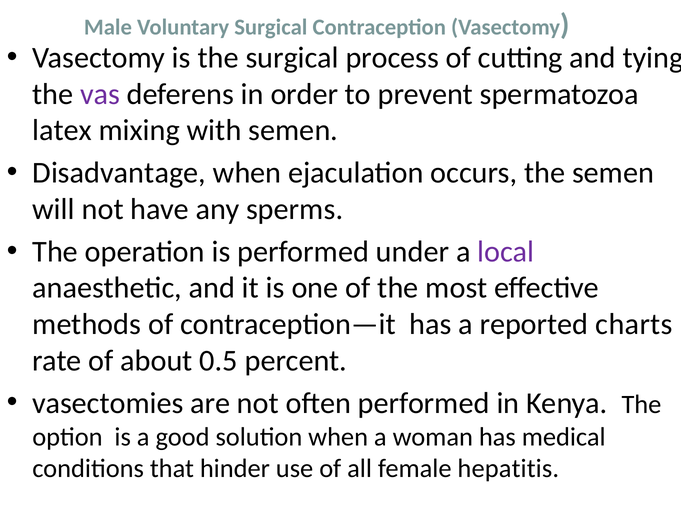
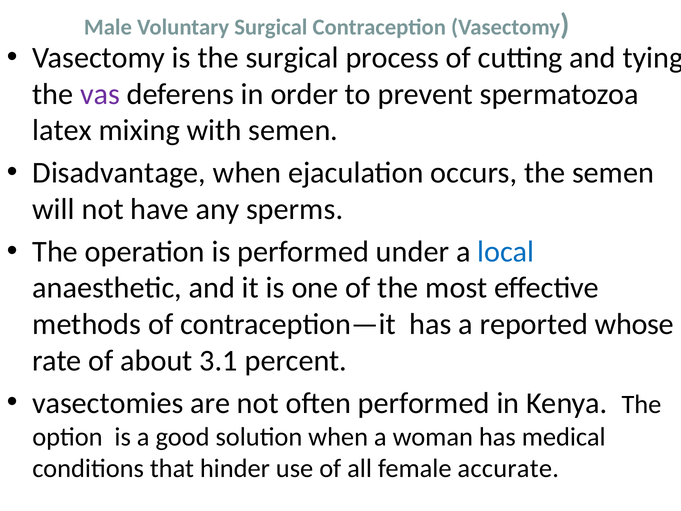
local colour: purple -> blue (506, 251)
charts: charts -> whose (634, 324)
0.5: 0.5 -> 3.1 (219, 360)
hepatitis: hepatitis -> accurate (508, 468)
